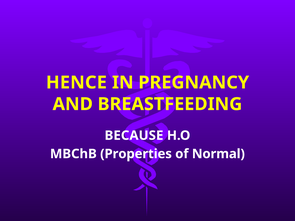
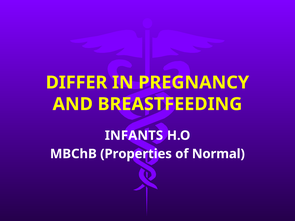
HENCE: HENCE -> DIFFER (77, 83)
BECAUSE: BECAUSE -> INFANTS (134, 136)
